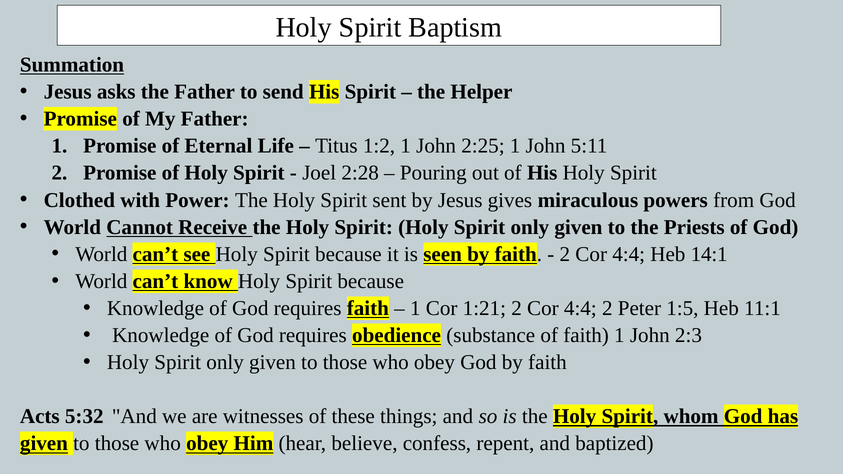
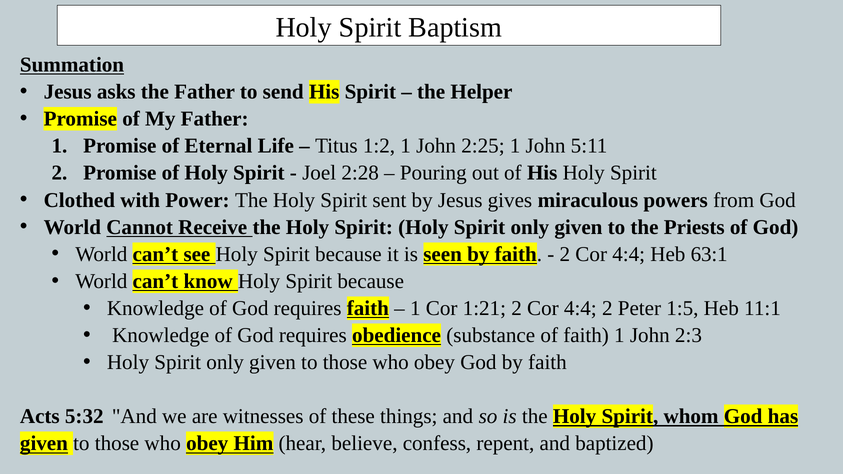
14:1: 14:1 -> 63:1 (709, 254)
